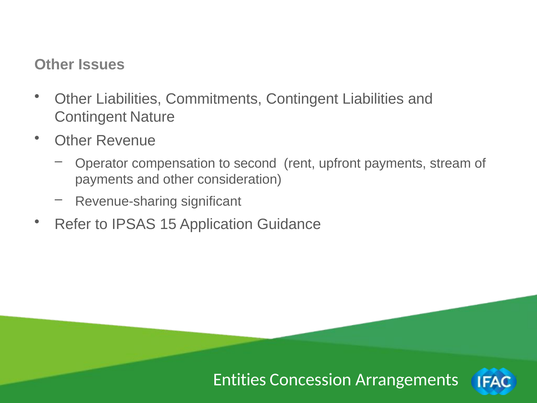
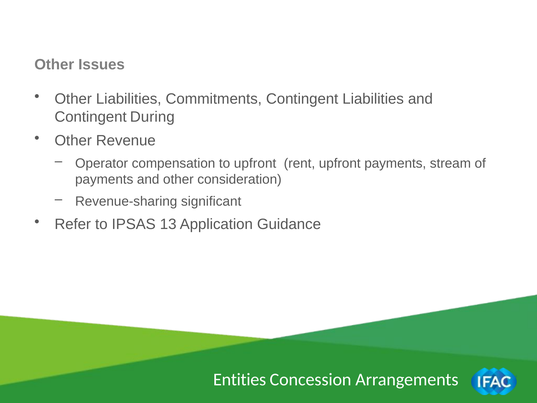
Nature: Nature -> During (152, 117)
to second: second -> upfront (255, 163)
15: 15 -> 13 (168, 224)
